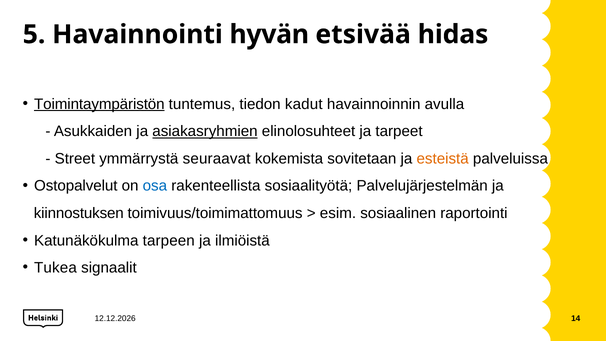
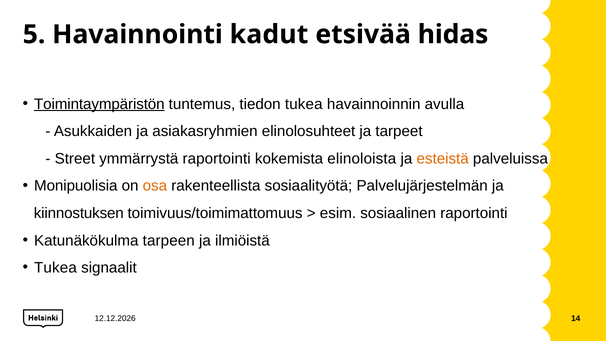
hyvän: hyvän -> kadut (269, 34)
tiedon kadut: kadut -> tukea (304, 104)
asiakasryhmien underline: present -> none (205, 131)
ymmärrystä seuraavat: seuraavat -> raportointi (217, 159)
sovitetaan: sovitetaan -> elinoloista (362, 159)
Ostopalvelut: Ostopalvelut -> Monipuolisia (76, 186)
osa colour: blue -> orange (155, 186)
